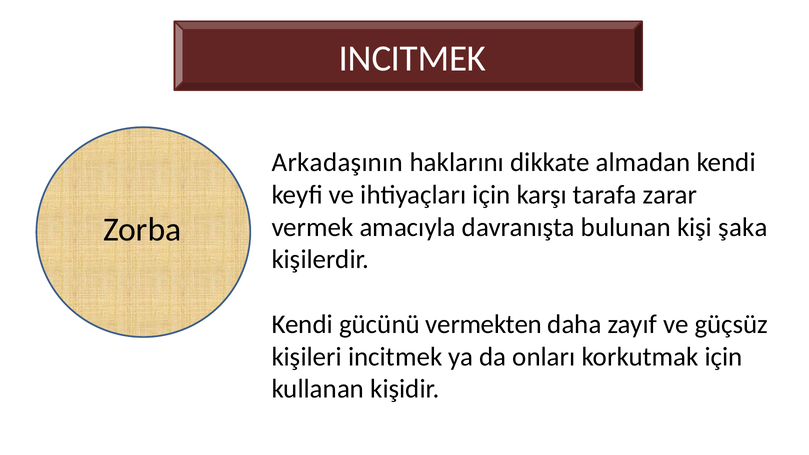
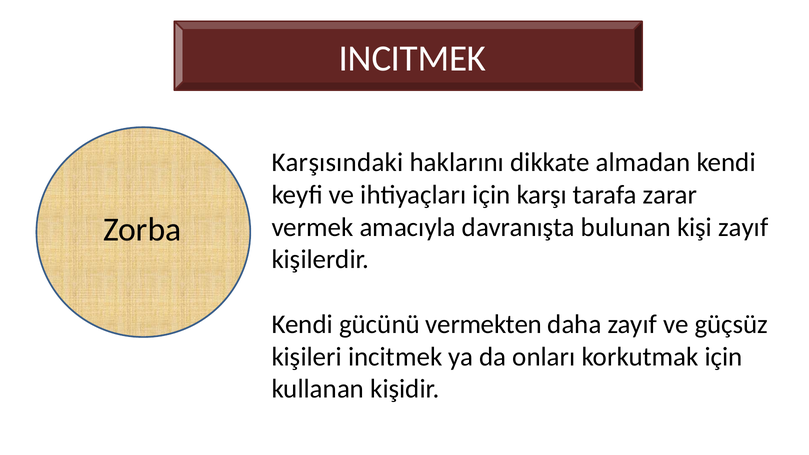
Arkadaşının: Arkadaşının -> Karşısındaki (337, 162)
kişi şaka: şaka -> zayıf (743, 227)
